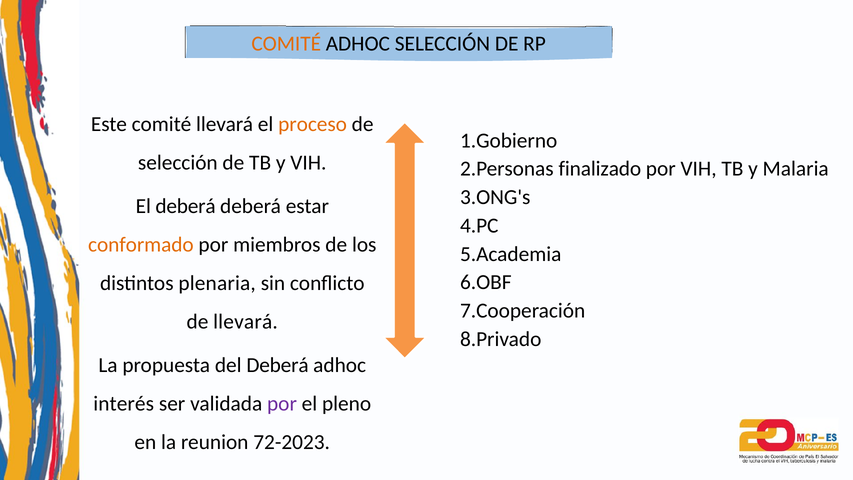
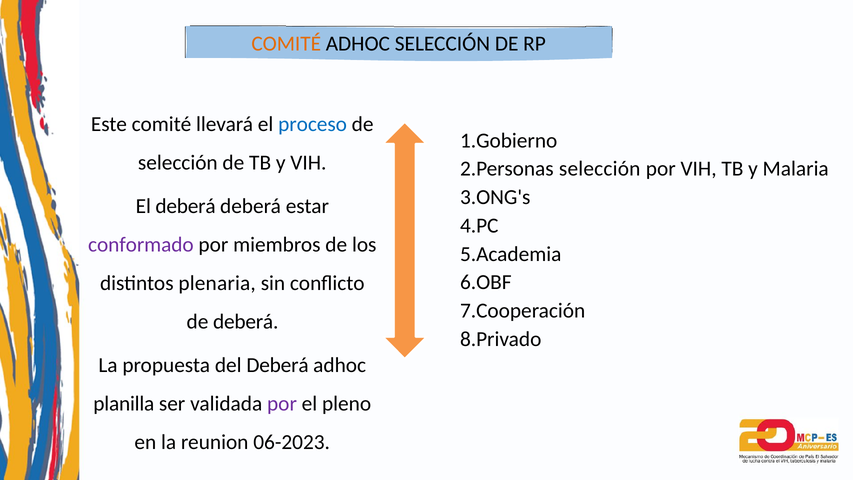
proceso colour: orange -> blue (313, 124)
finalizado: finalizado -> selección (600, 169)
conformado colour: orange -> purple (141, 245)
de llevará: llevará -> deberá (246, 322)
interés: interés -> planilla (124, 404)
72-2023: 72-2023 -> 06-2023 (292, 442)
